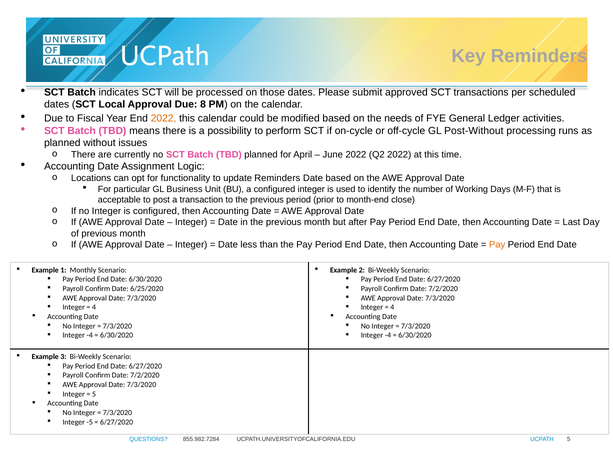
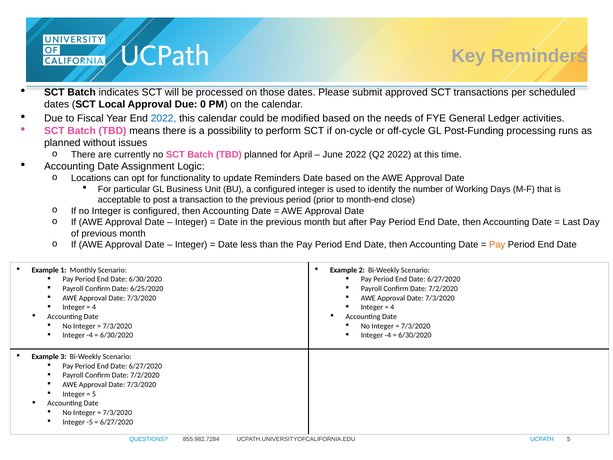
8: 8 -> 0 (203, 105)
2022 colour: orange -> blue (164, 118)
Post-Without: Post-Without -> Post-Funding (474, 131)
